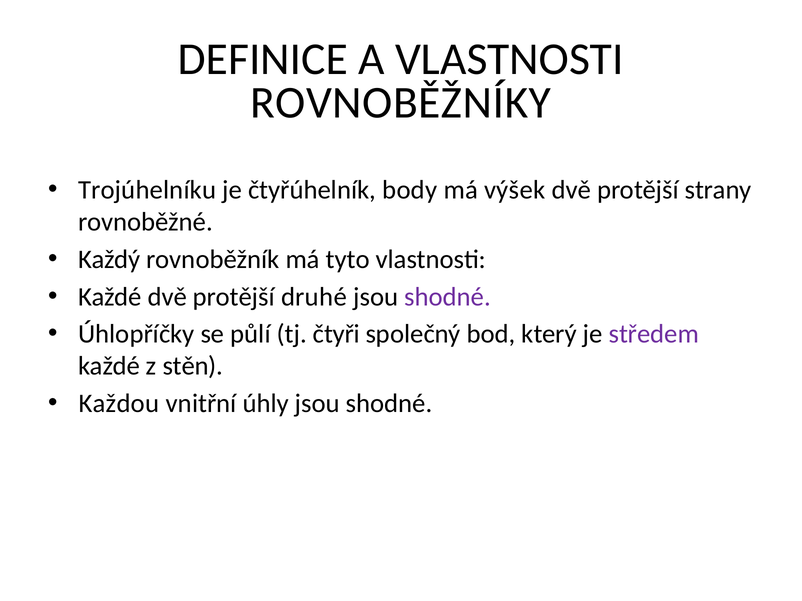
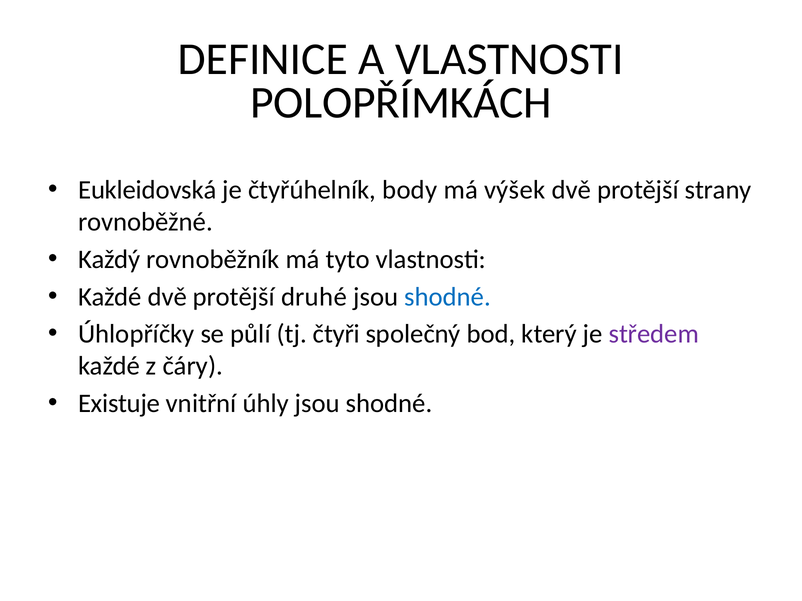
ROVNOBĚŽNÍKY: ROVNOBĚŽNÍKY -> POLOPŘÍMKÁCH (401, 103)
Trojúhelníku: Trojúhelníku -> Eukleidovská (147, 190)
shodné colour: purple -> blue (448, 297)
stěn: stěn -> čáry (193, 366)
Každou: Každou -> Existuje (119, 404)
